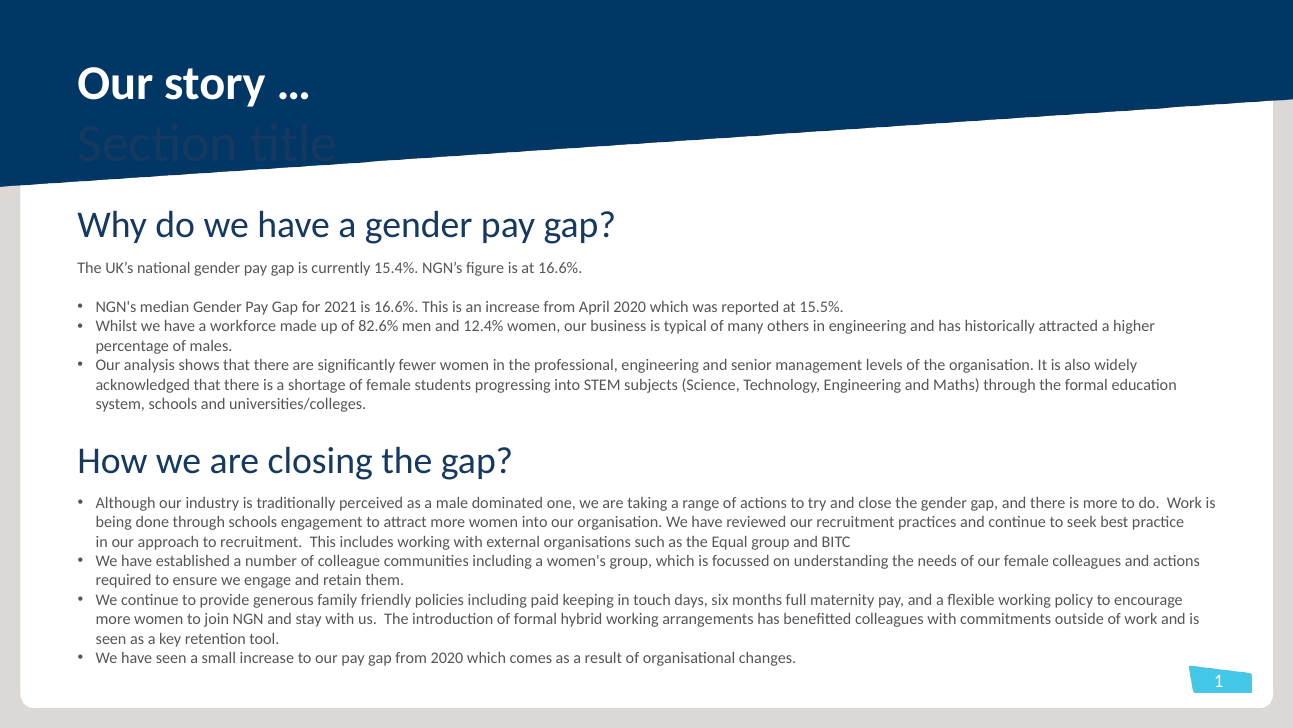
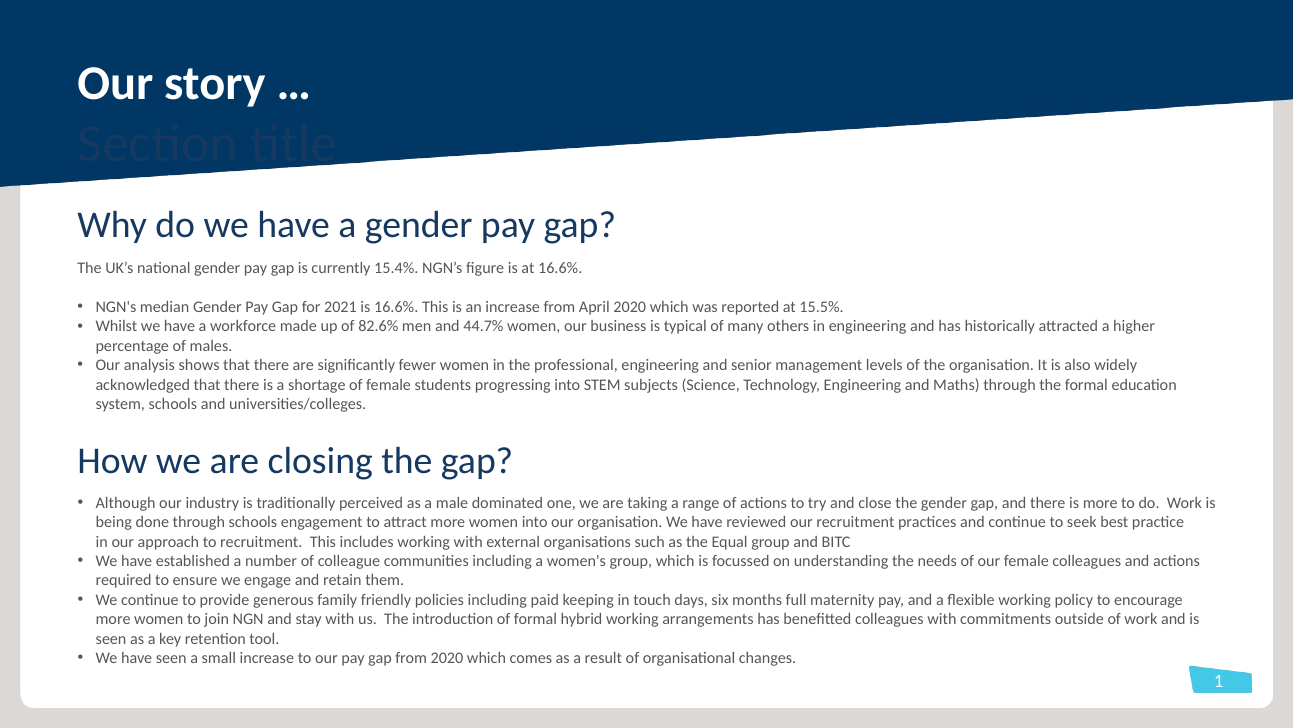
12.4%: 12.4% -> 44.7% (483, 326)
